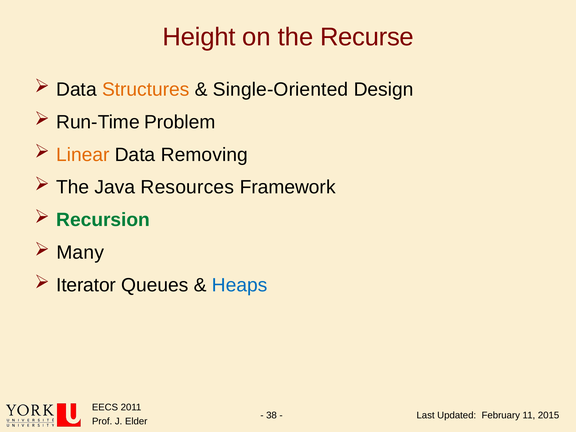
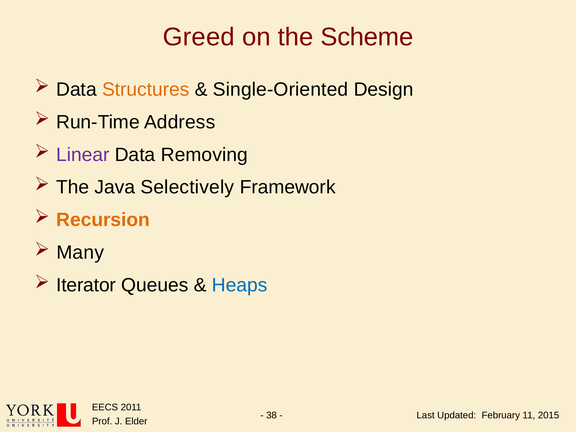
Height: Height -> Greed (199, 37)
Recurse: Recurse -> Scheme (367, 37)
Problem: Problem -> Address (180, 122)
Linear colour: orange -> purple (83, 155)
Resources: Resources -> Selectively (187, 187)
Recursion colour: green -> orange (103, 220)
